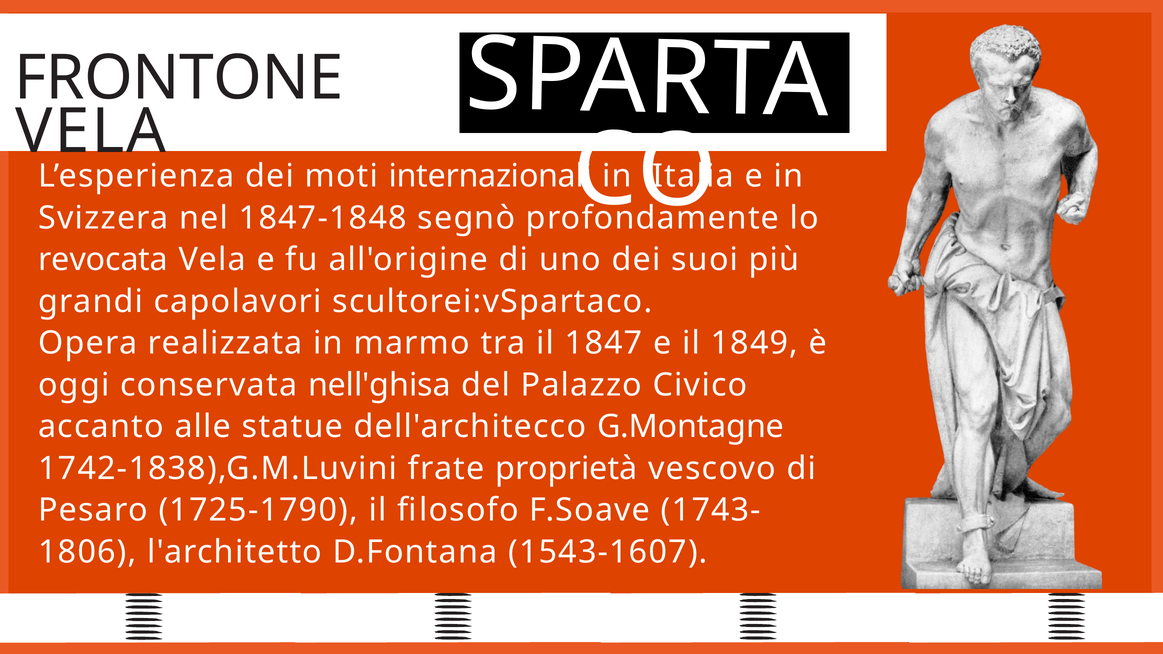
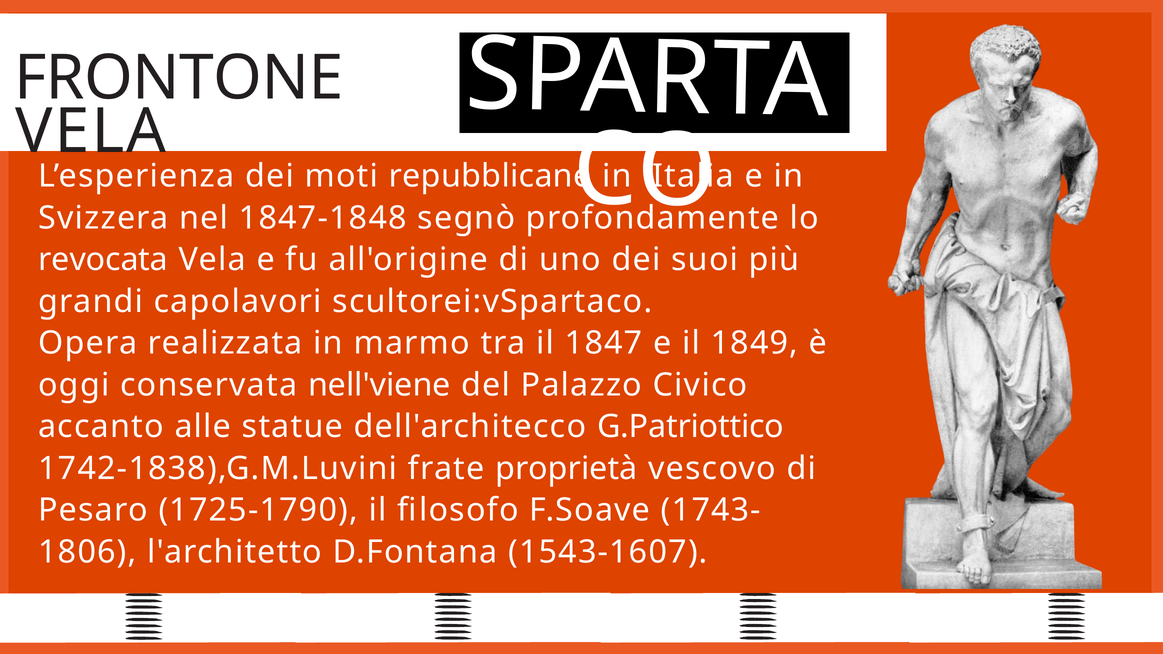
internazionali: internazionali -> repubblicane (490, 176)
nell'ghisa: nell'ghisa -> nell'viene (379, 385)
G.Montagne: G.Montagne -> G.Patriottico (691, 427)
